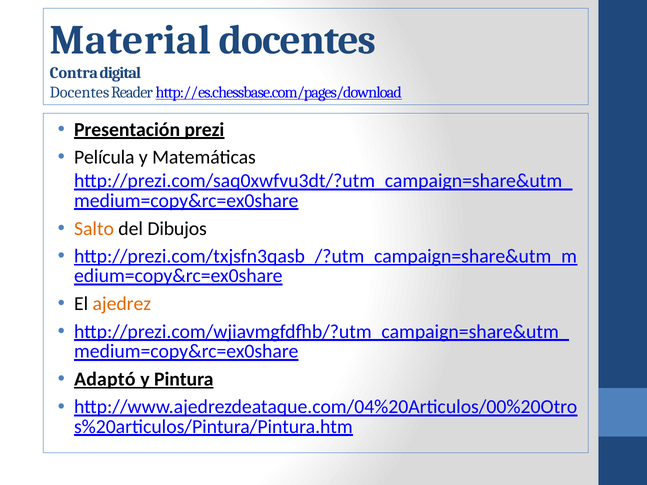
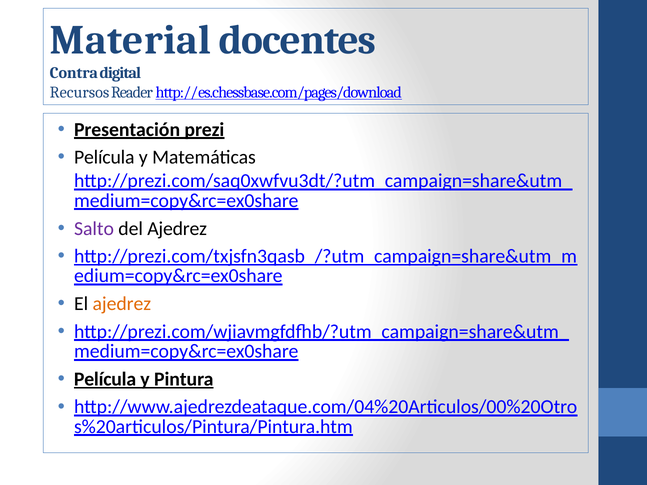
Docentes: Docentes -> Recursos (80, 92)
Salto colour: orange -> purple (94, 229)
del Dibujos: Dibujos -> Ajedrez (177, 229)
Adaptó: Adaptó -> Película (105, 379)
